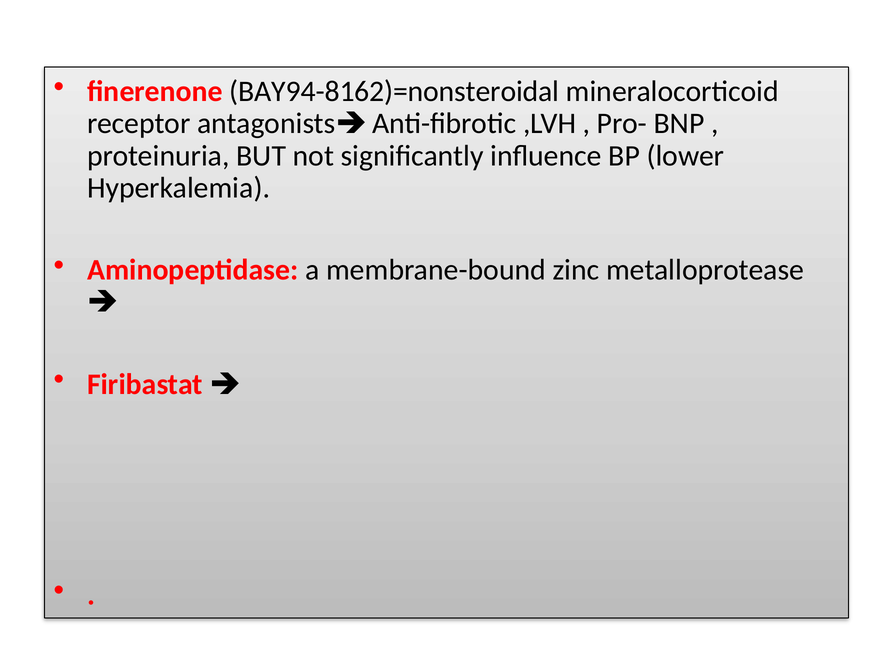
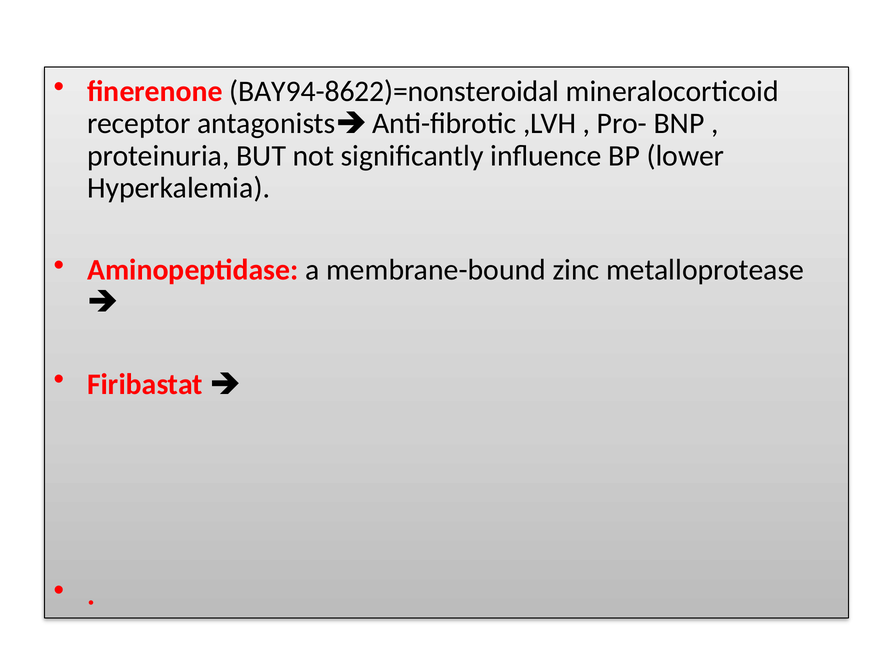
BAY94-8162)=nonsteroidal: BAY94-8162)=nonsteroidal -> BAY94-8622)=nonsteroidal (394, 91)
